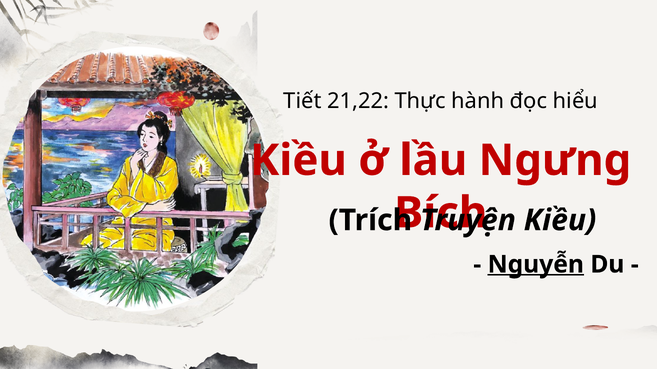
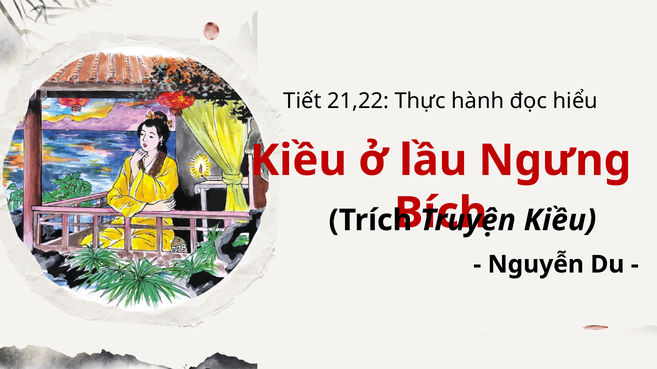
Nguyễn underline: present -> none (536, 265)
